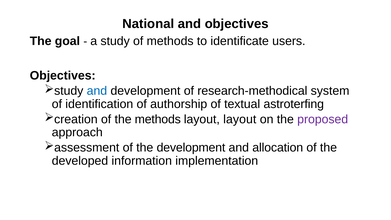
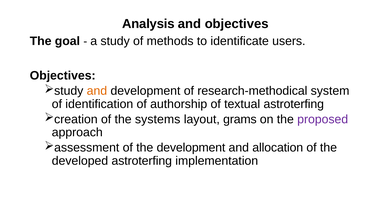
National: National -> Analysis (148, 24)
and colour: blue -> orange (97, 91)
the methods: methods -> systems (158, 119)
layout layout: layout -> grams (240, 119)
developed information: information -> astroterfing (142, 161)
